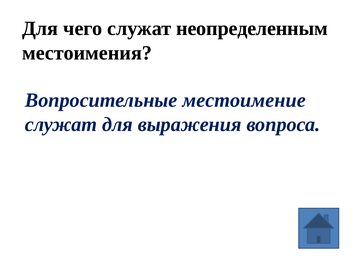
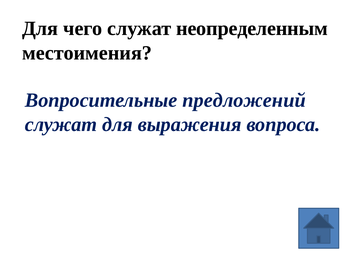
местоимение: местоимение -> предложений (244, 100)
